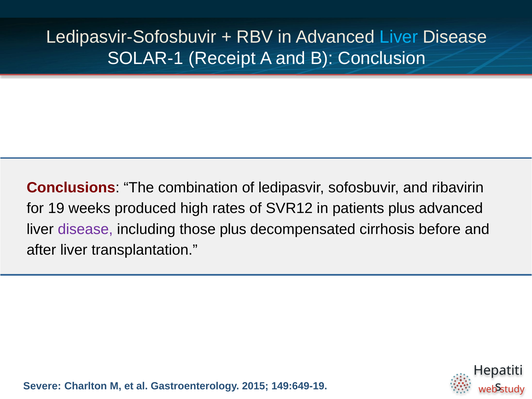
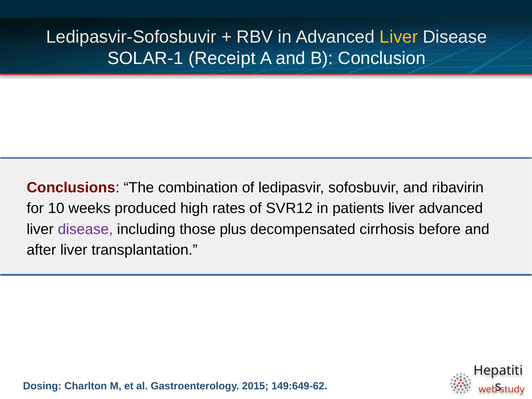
Liver colour: light blue -> yellow (399, 37)
19: 19 -> 10 (56, 208)
patients plus: plus -> liver (402, 208)
Severe: Severe -> Dosing (42, 386)
149:649-19: 149:649-19 -> 149:649-62 (299, 386)
